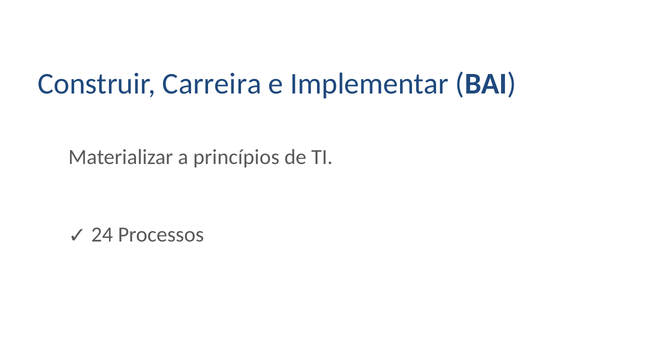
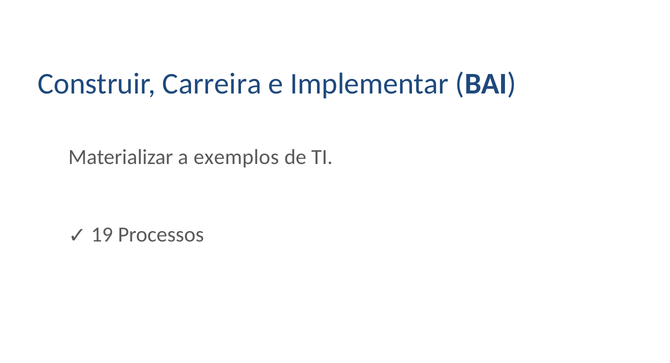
princípios: princípios -> exemplos (236, 157)
24: 24 -> 19 (102, 235)
